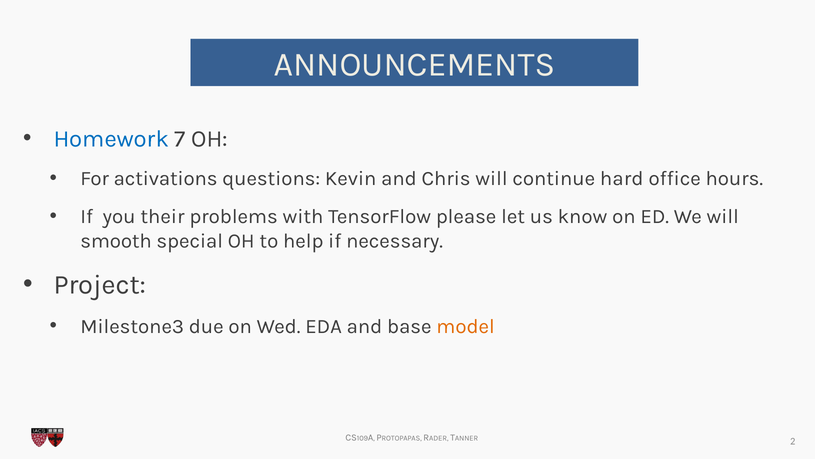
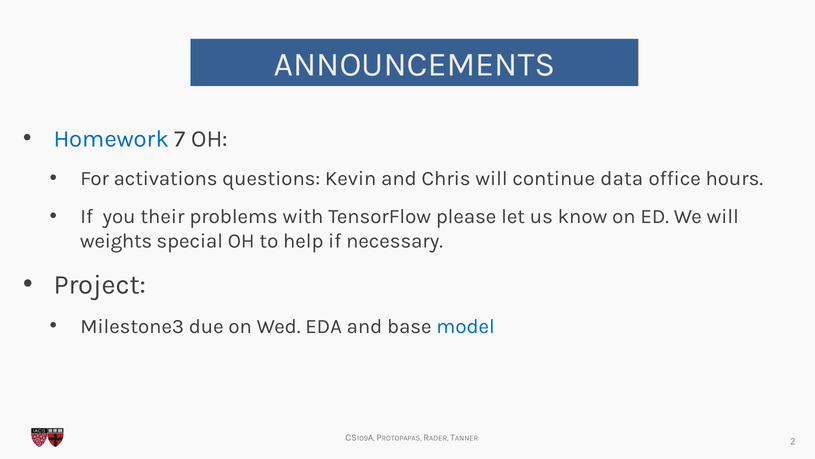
hard: hard -> data (622, 178)
smooth: smooth -> weights (116, 241)
model colour: orange -> blue (466, 326)
